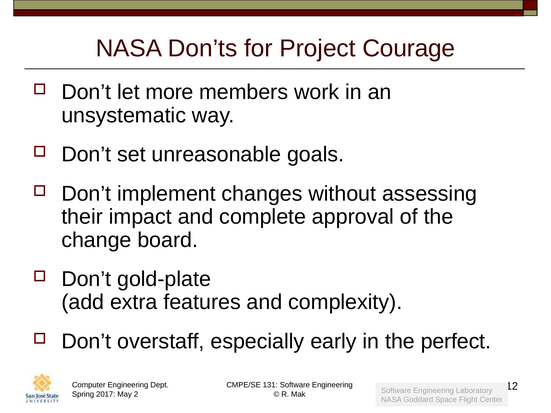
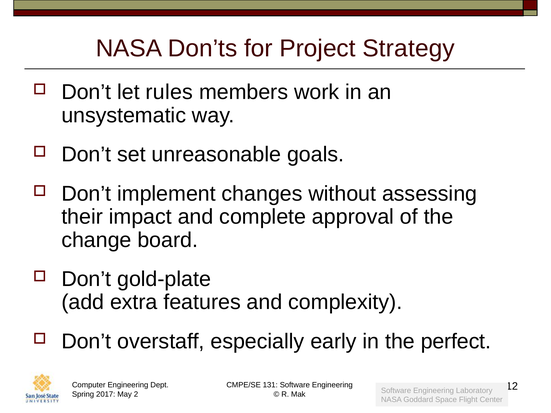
Courage: Courage -> Strategy (409, 49)
more: more -> rules (169, 92)
